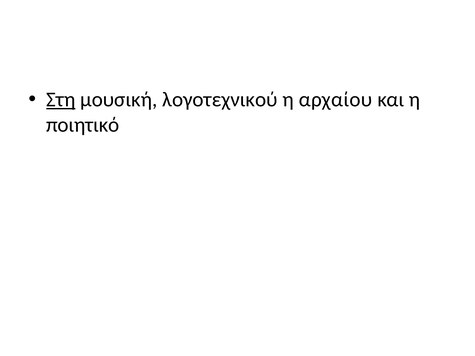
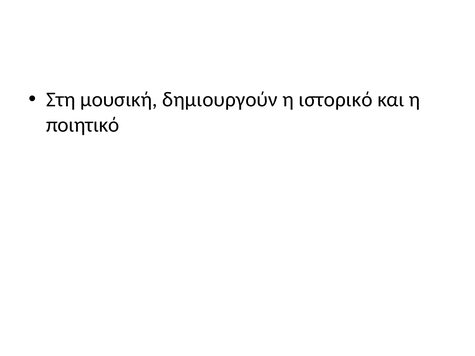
Στη underline: present -> none (61, 100)
λογοτεχνικού: λογοτεχνικού -> δημιουργούν (220, 100)
αρχαίου: αρχαίου -> ιστορικό (336, 100)
